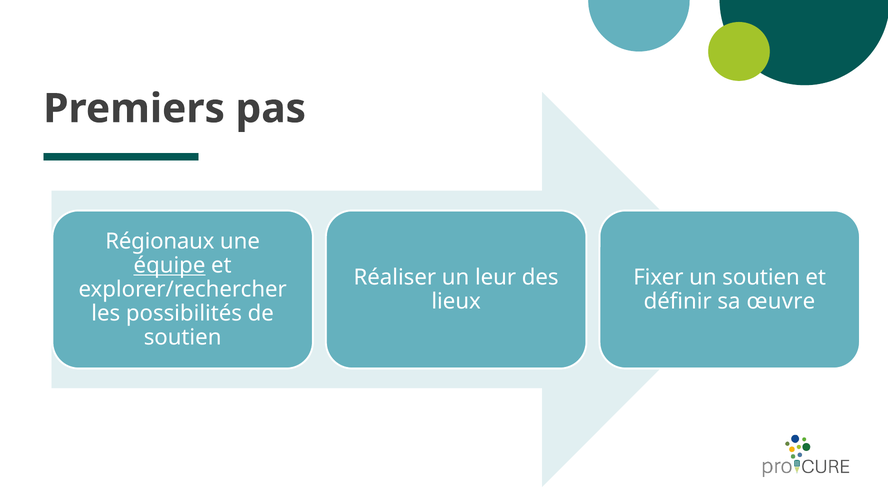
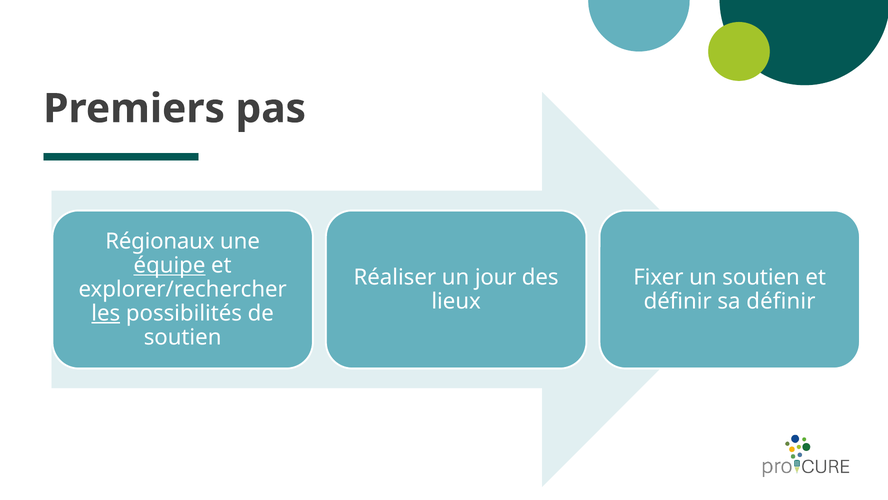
leur: leur -> jour (496, 277)
sa œuvre: œuvre -> définir (781, 301)
les underline: none -> present (106, 313)
